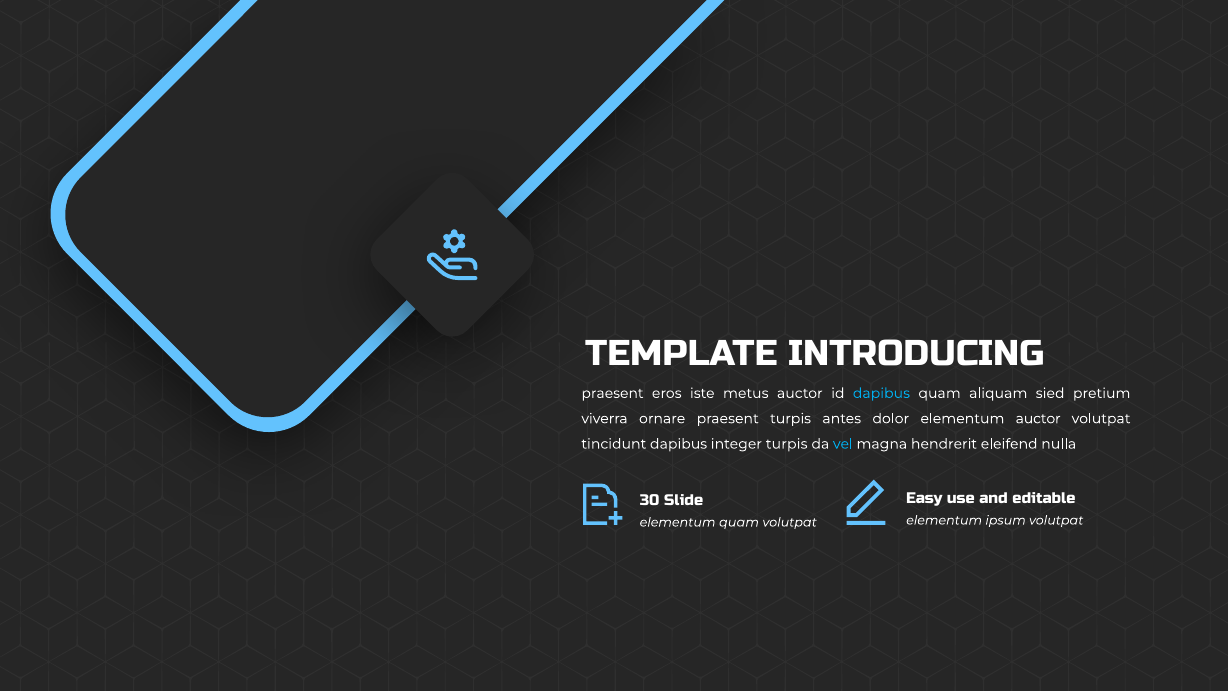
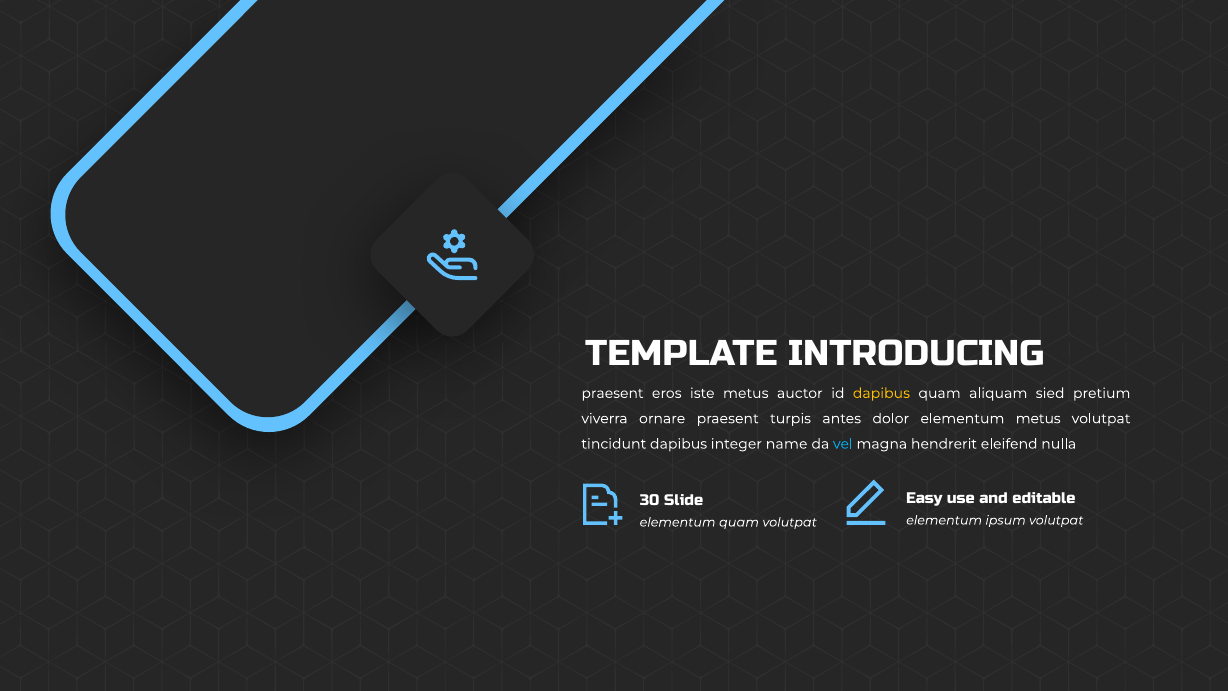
dapibus colour: light blue -> yellow (881, 393)
elementum auctor: auctor -> metus (1038, 418)
integer turpis: turpis -> name (787, 444)
